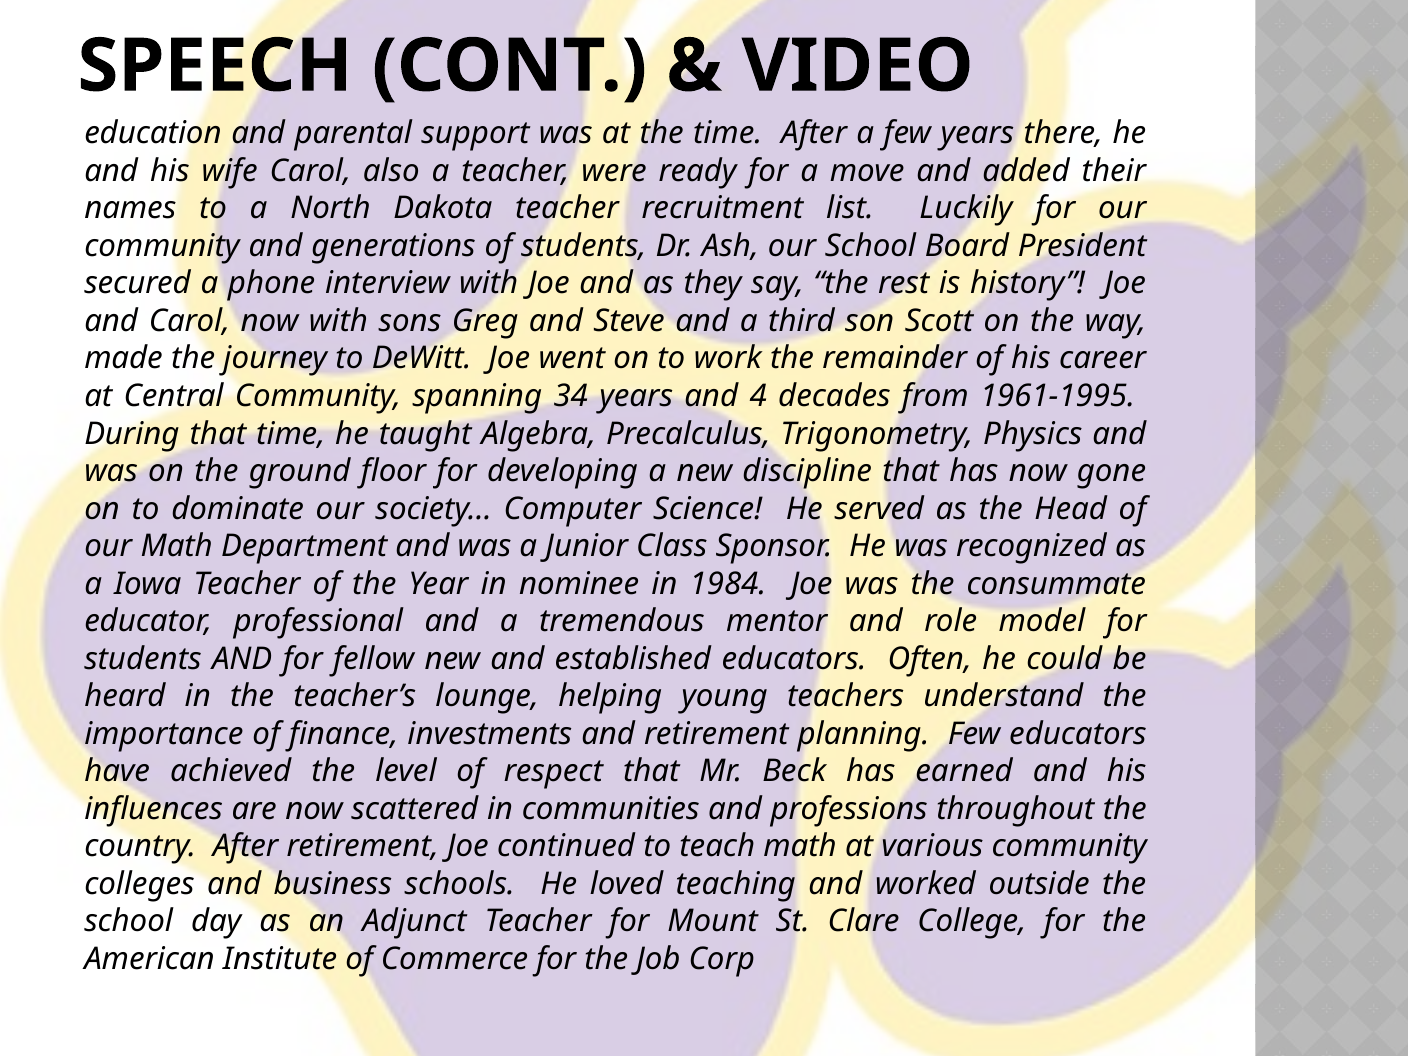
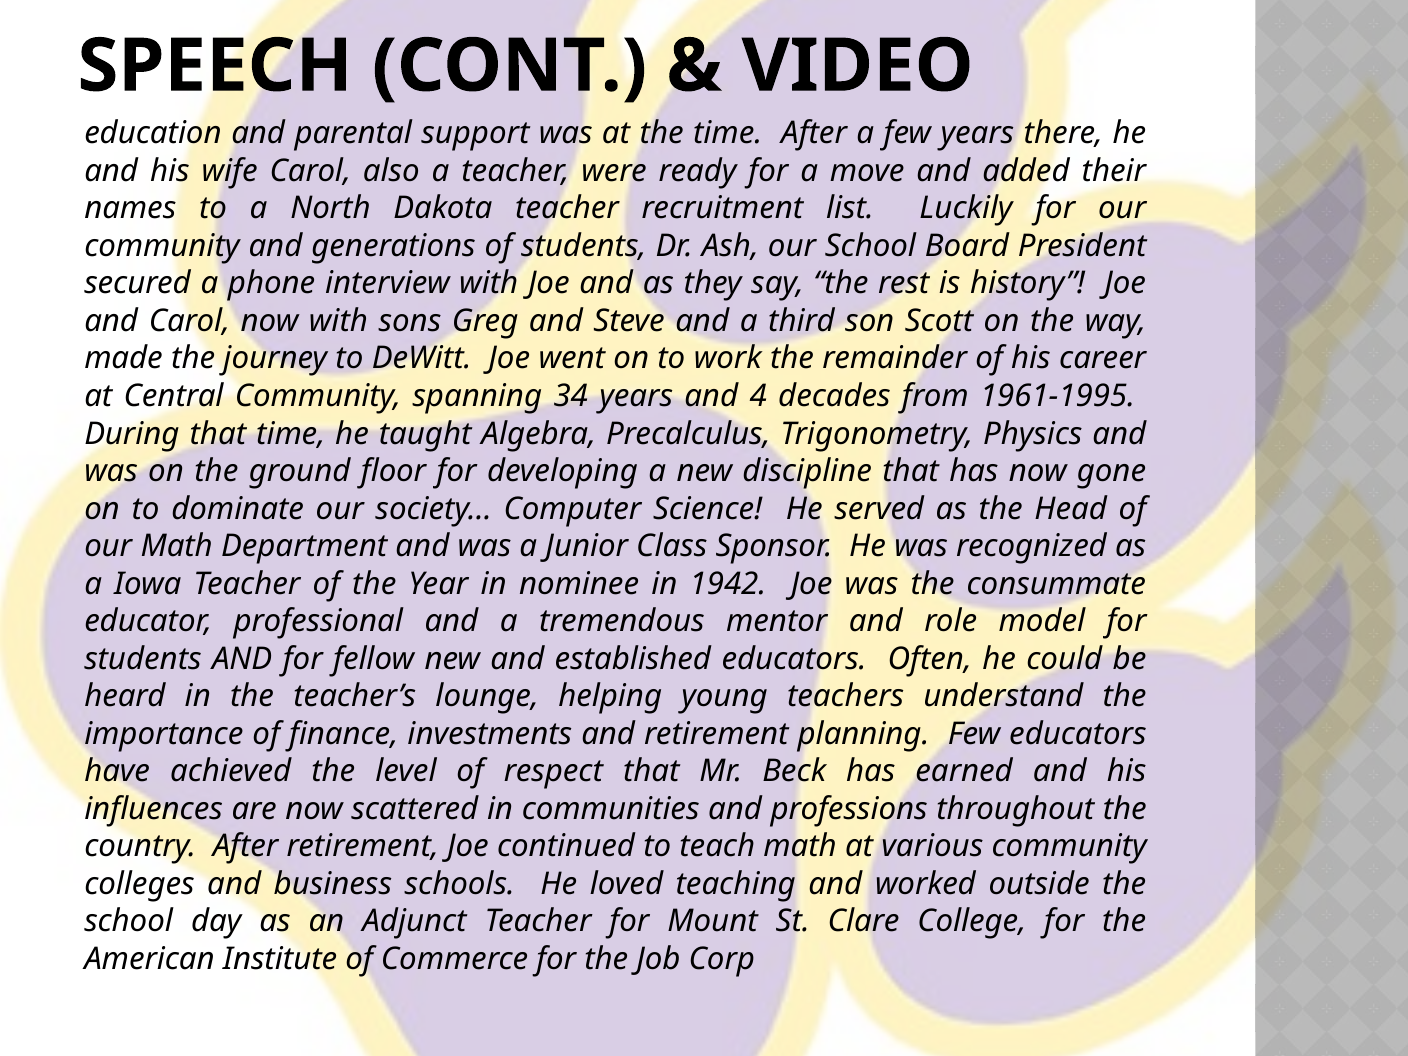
1984: 1984 -> 1942 (728, 584)
